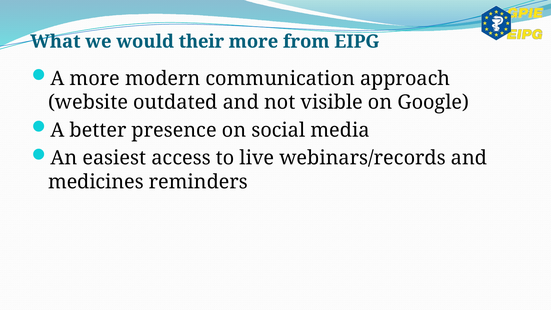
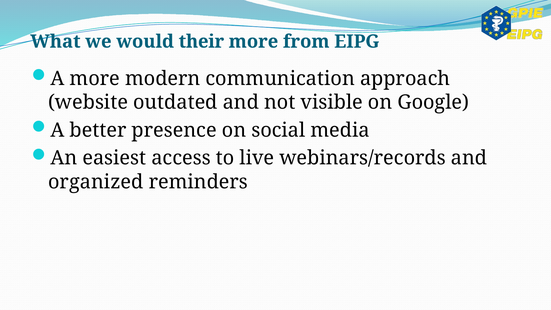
medicines: medicines -> organized (96, 182)
